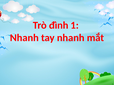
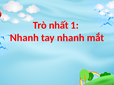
đình: đình -> nhất (59, 25)
